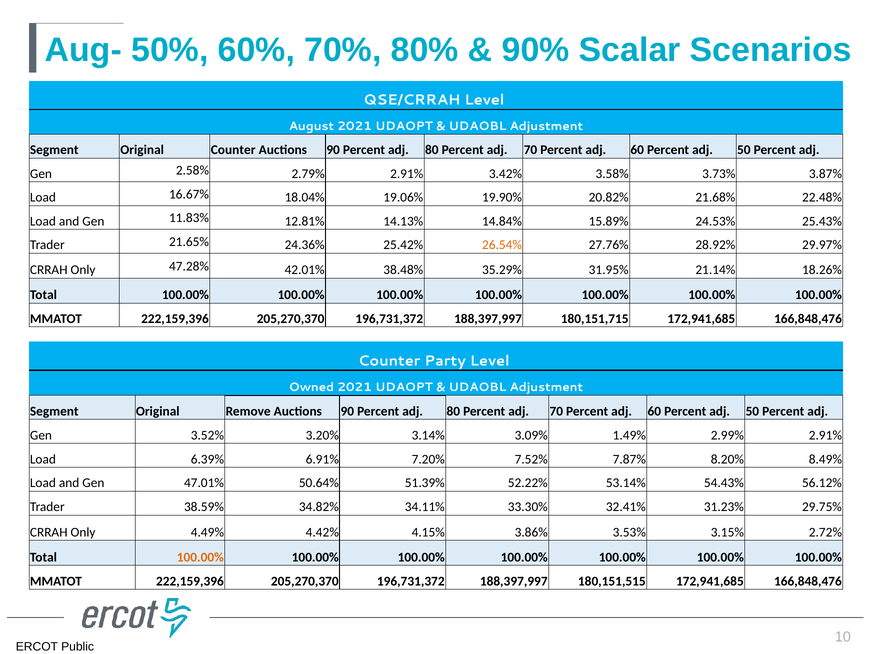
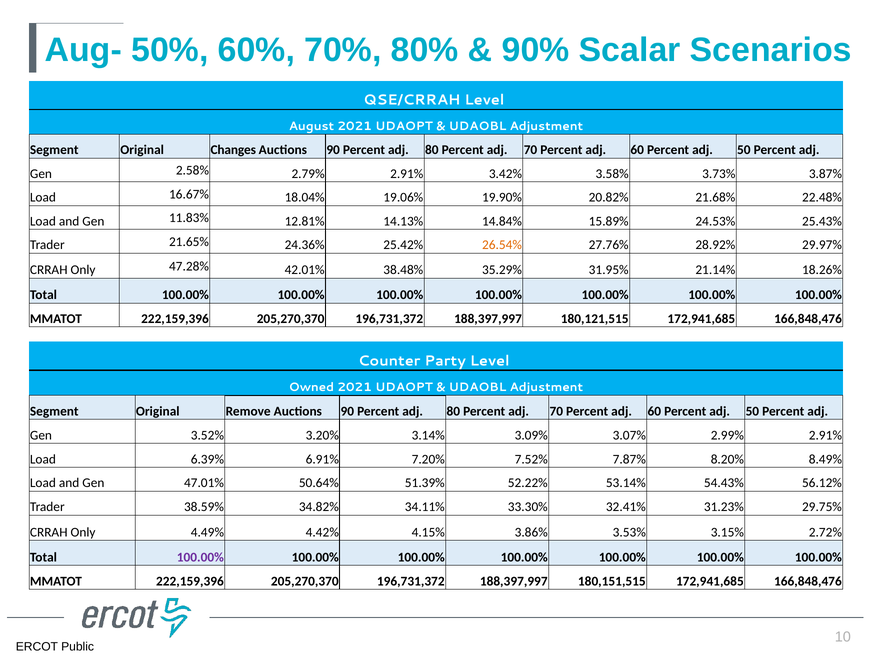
Original Counter: Counter -> Changes (233, 150)
180,151,715: 180,151,715 -> 180,121,515 (595, 319)
1.49%: 1.49% -> 3.07% (629, 435)
100.00% colour: orange -> purple (200, 557)
